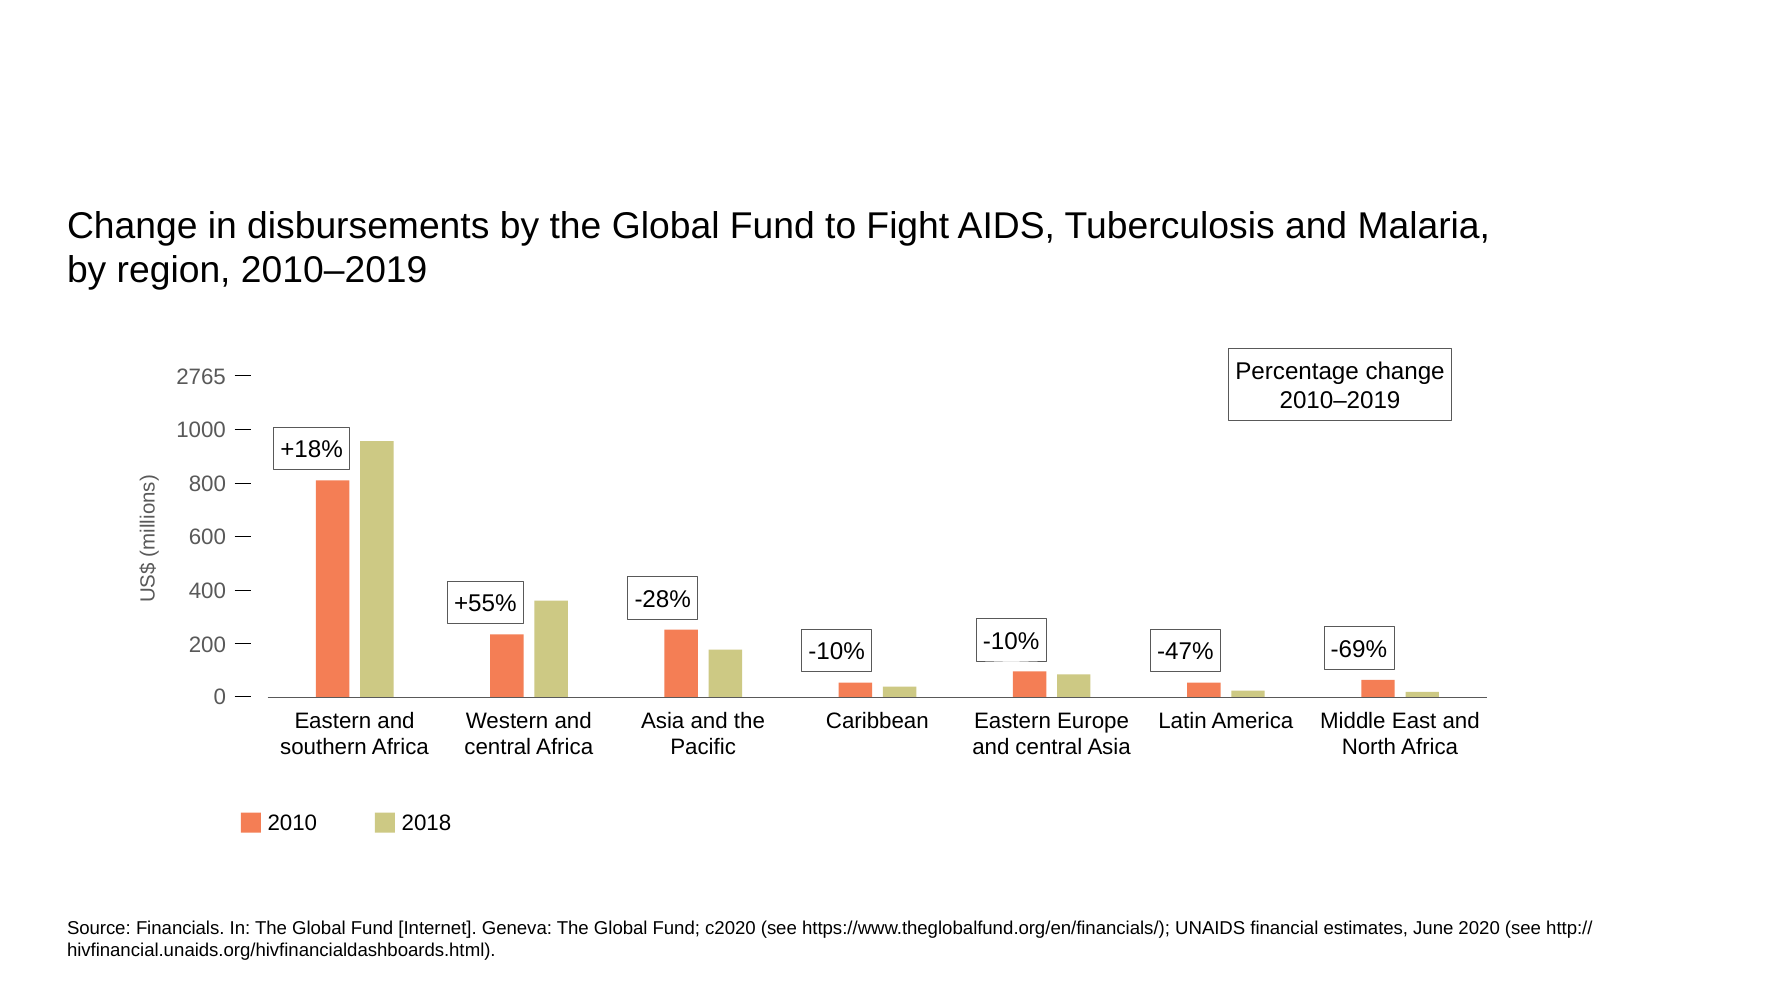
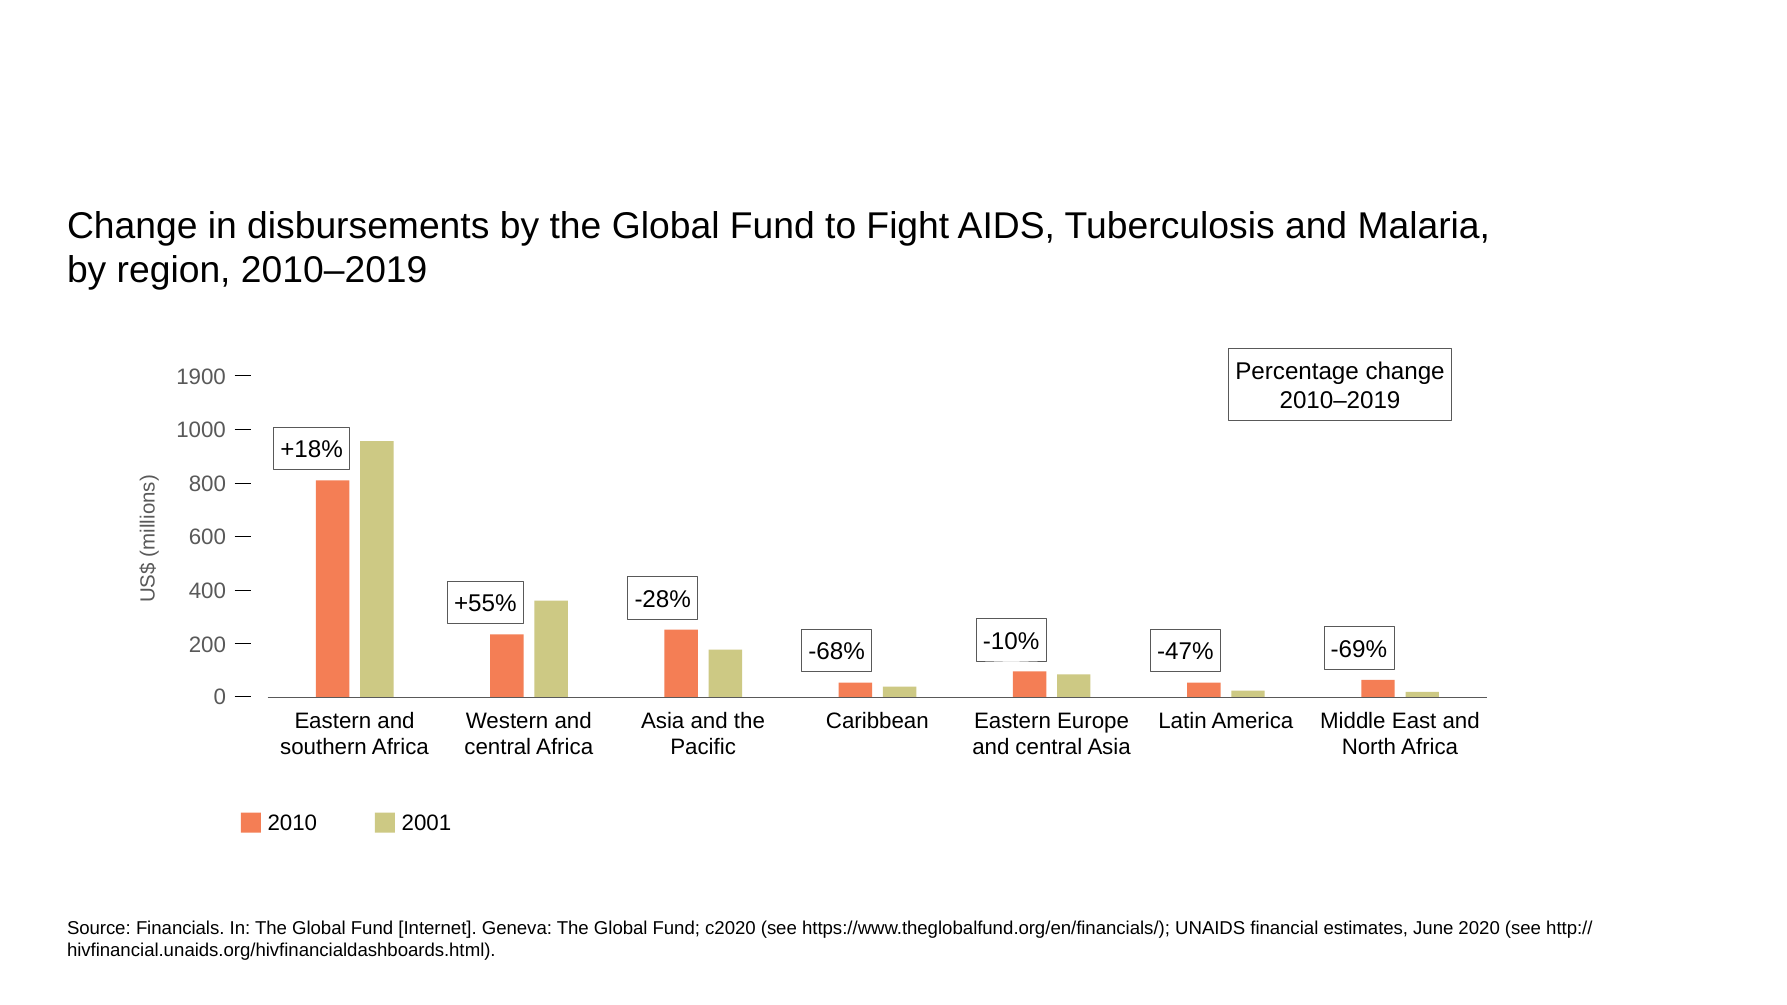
2765: 2765 -> 1900 (201, 377)
-10%: -10% -> -68% (837, 652)
2018: 2018 -> 2001 (426, 824)
